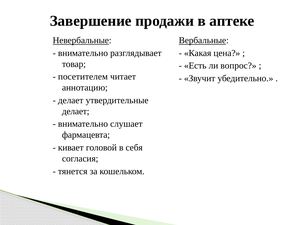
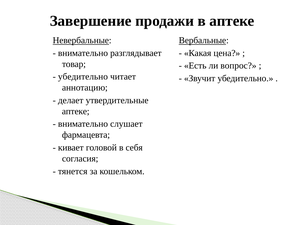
посетителем: посетителем -> убедительно (83, 77)
делает: делает -> аптеке (76, 111)
